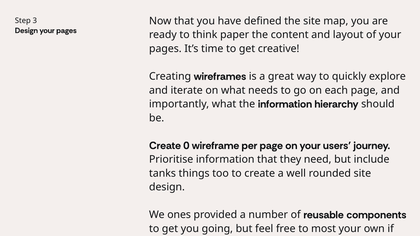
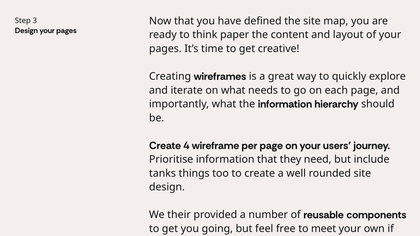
0: 0 -> 4 (186, 146)
ones: ones -> their (179, 215)
most: most -> meet (324, 229)
